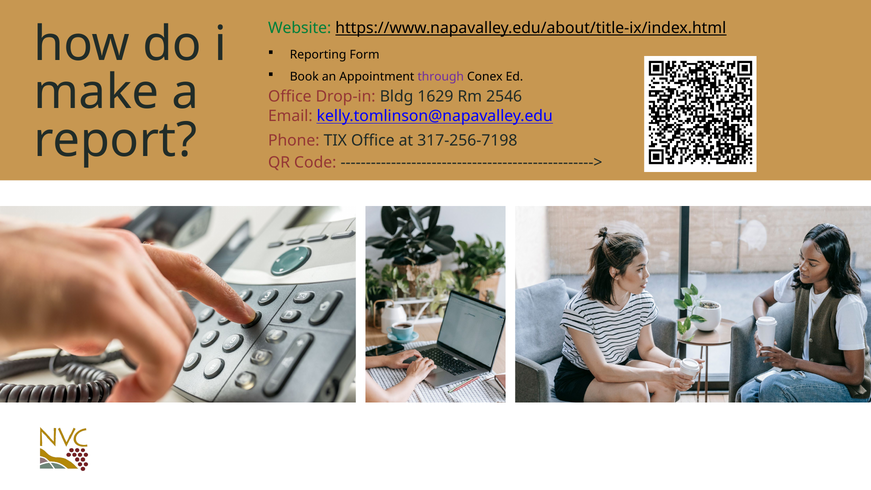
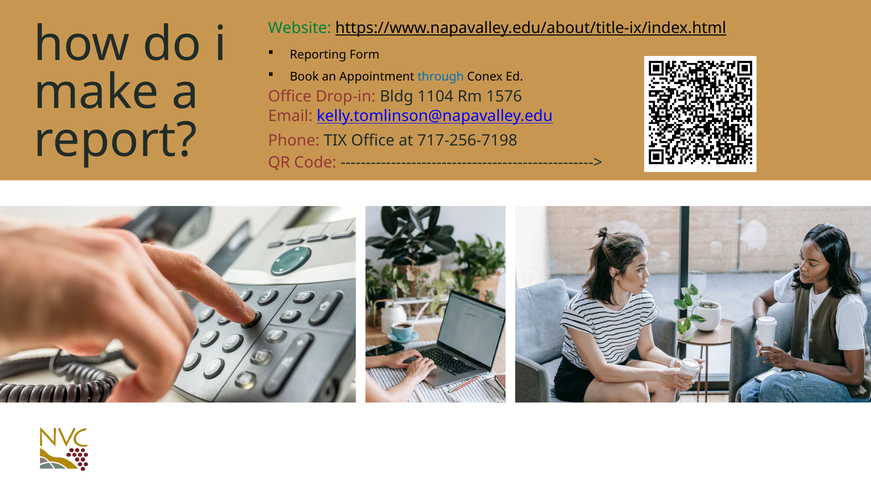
through colour: purple -> blue (441, 77)
1629: 1629 -> 1104 (435, 97)
2546: 2546 -> 1576 (504, 97)
317-256-7198: 317-256-7198 -> 717-256-7198 (467, 141)
